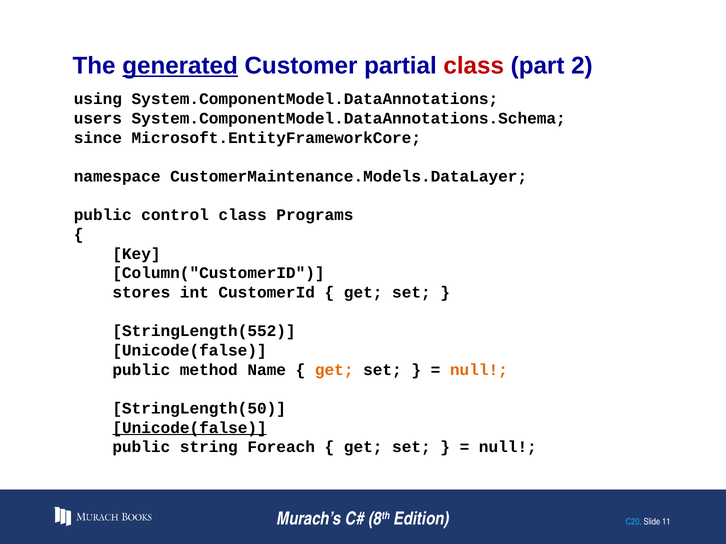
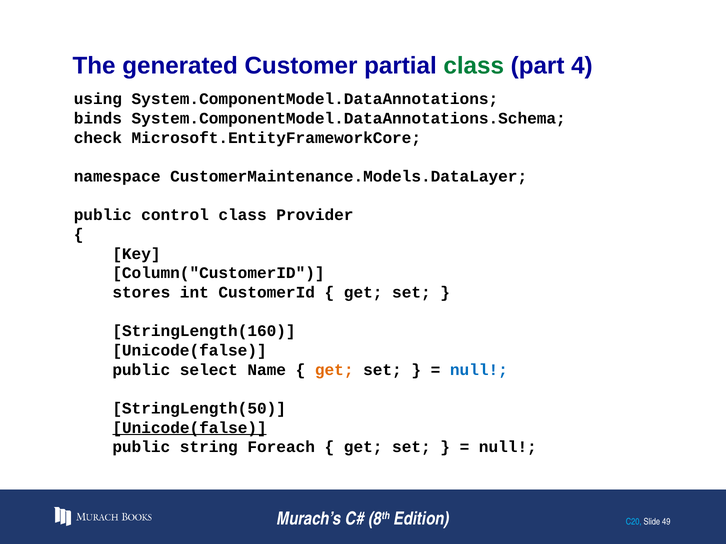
generated underline: present -> none (180, 66)
class colour: red -> green (474, 66)
2: 2 -> 4 (582, 66)
users: users -> binds (98, 118)
since: since -> check (98, 138)
Programs: Programs -> Provider (315, 215)
StringLength(552: StringLength(552 -> StringLength(160 (204, 331)
method: method -> select (209, 370)
null colour: orange -> blue (479, 370)
11: 11 -> 49 (666, 522)
